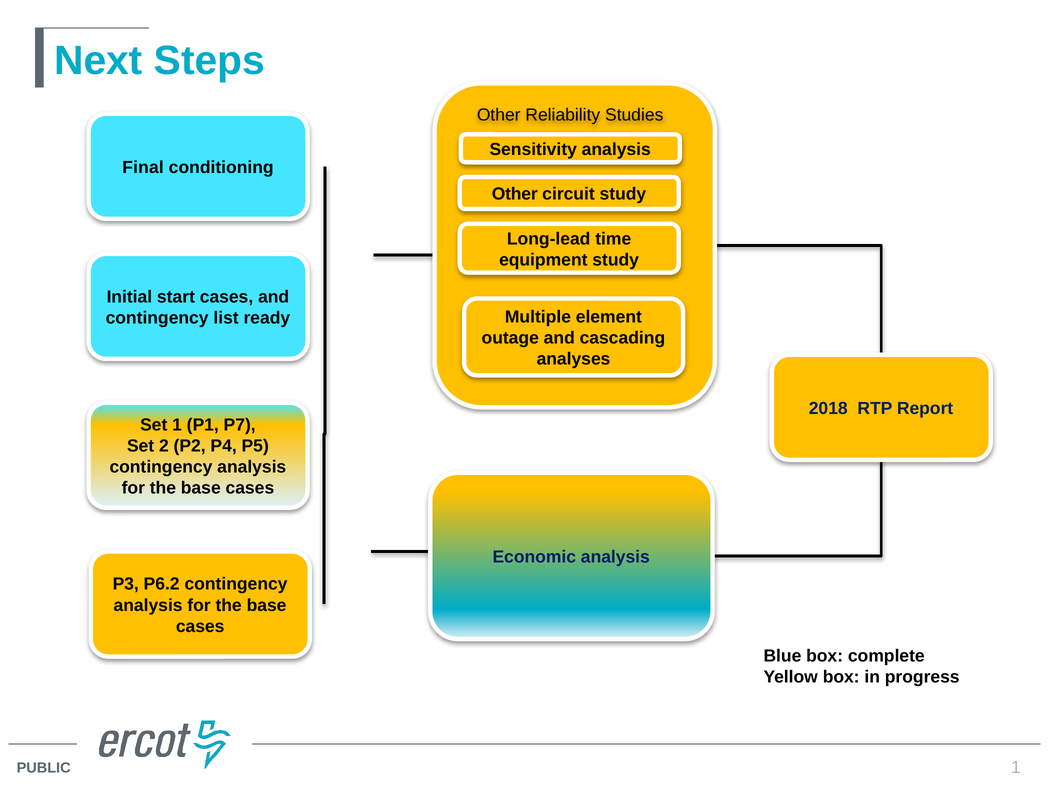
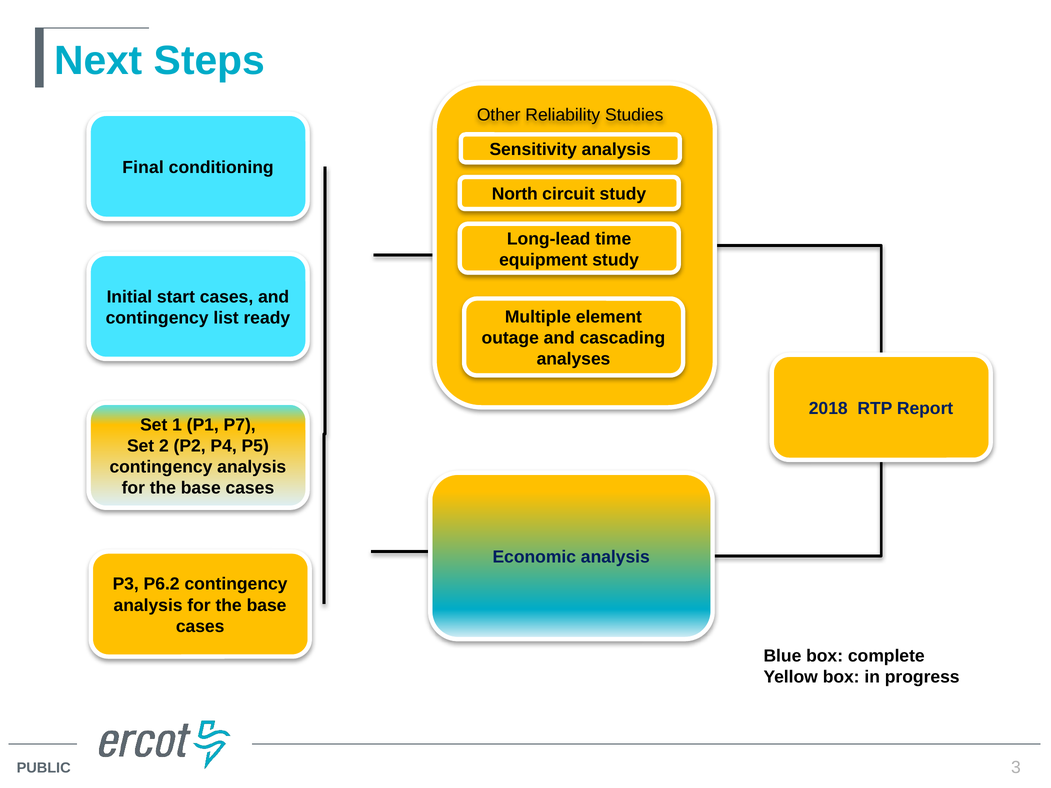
Other: Other -> North (515, 194)
1: 1 -> 3 (1016, 768)
